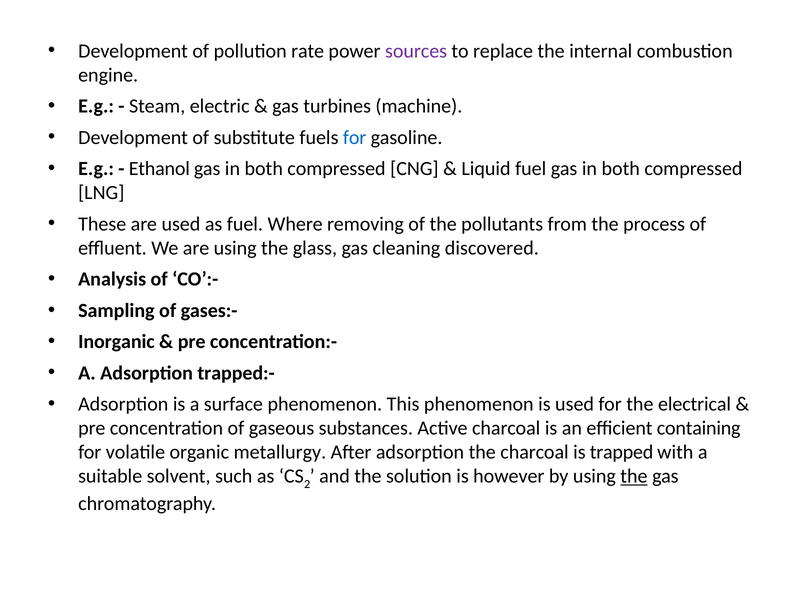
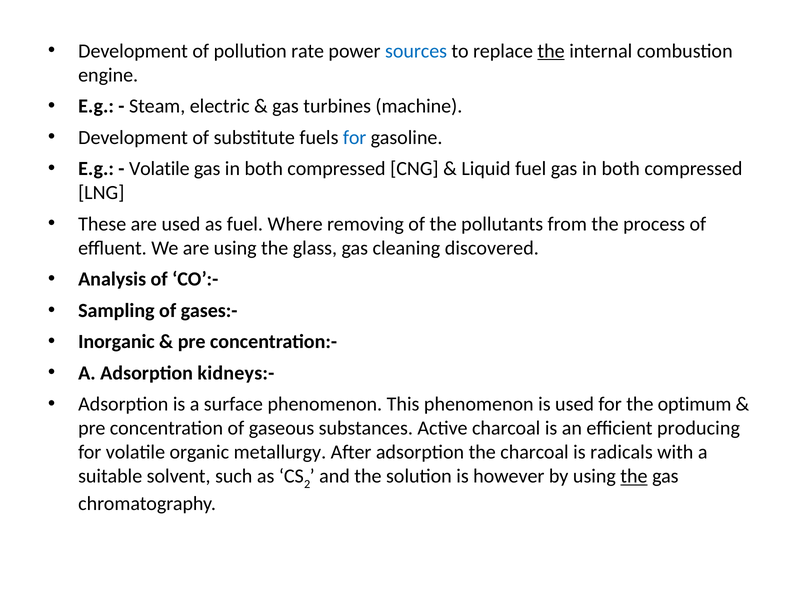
sources colour: purple -> blue (416, 51)
the underline: none -> present (551, 51)
Ethanol: Ethanol -> Volatile (159, 168)
trapped:-: trapped:- -> kidneys:- (236, 373)
electrical: electrical -> optimum (695, 404)
containing: containing -> producing (699, 428)
trapped: trapped -> radicals (621, 452)
